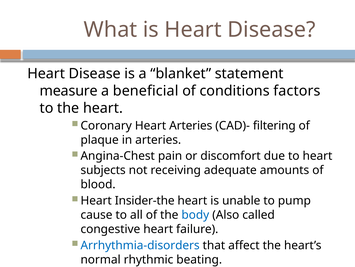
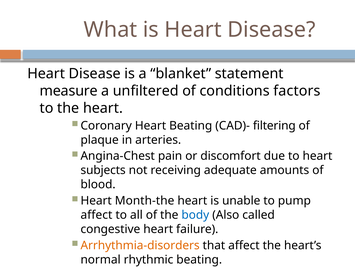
beneficial: beneficial -> unfiltered (146, 91)
Heart Arteries: Arteries -> Beating (191, 125)
Insider-the: Insider-the -> Month-the (145, 200)
cause: cause -> affect (96, 214)
Arrhythmia-disorders colour: blue -> orange (140, 245)
